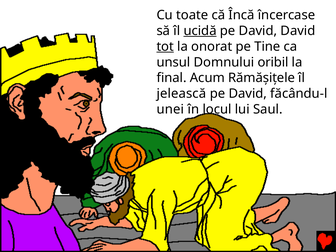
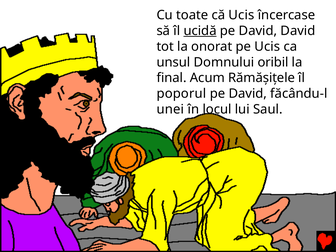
că Încă: Încă -> Ucis (241, 15)
tot underline: present -> none (165, 47)
pe Tine: Tine -> Ucis (267, 47)
jelească: jelească -> poporul (181, 94)
